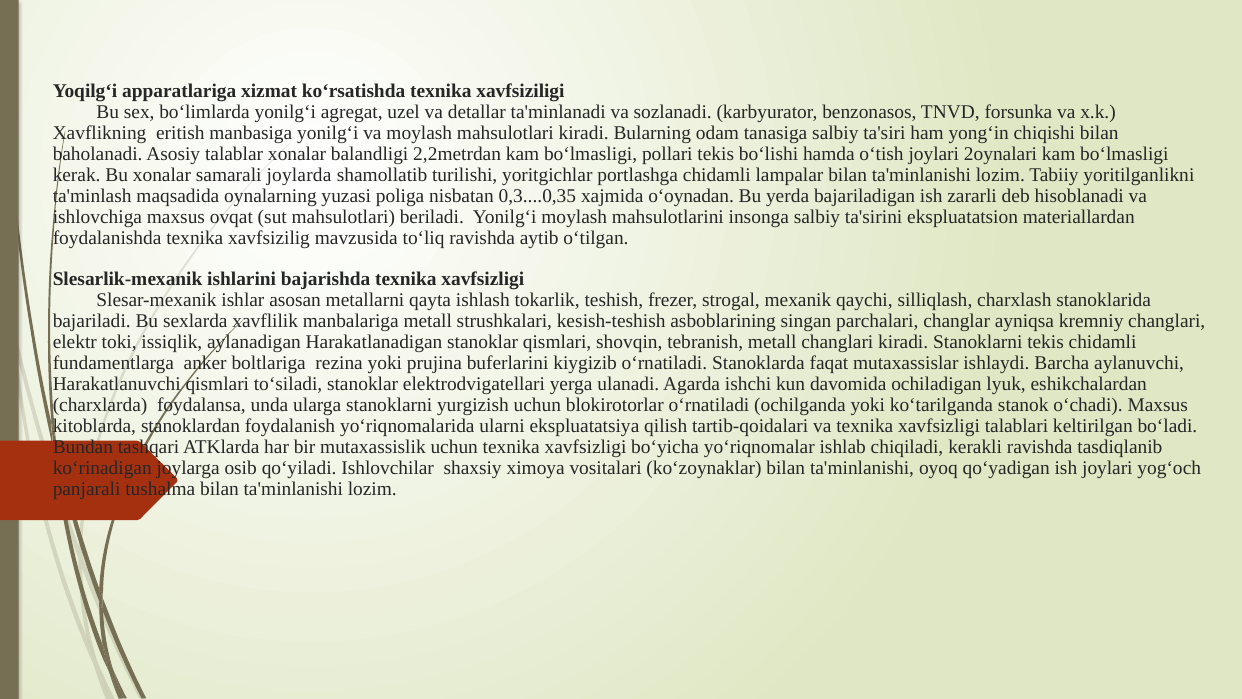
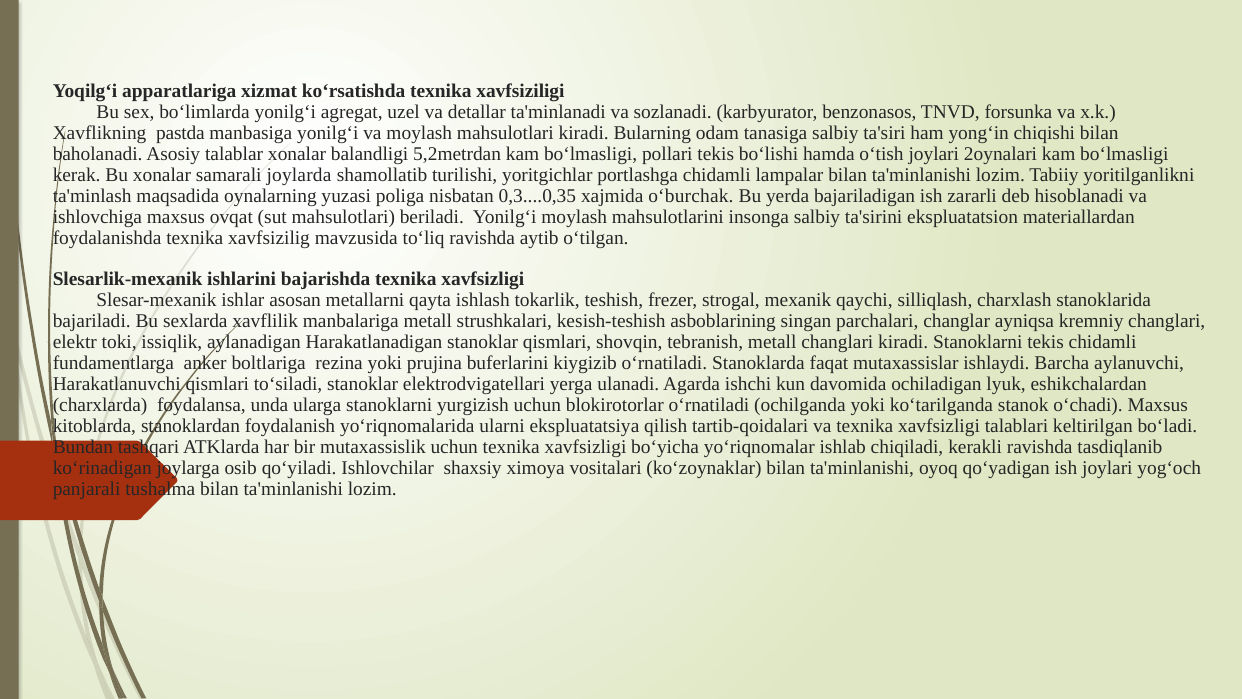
eritish: eritish -> pastda (180, 133)
2,2metrdan: 2,2metrdan -> 5,2metrdan (457, 154)
o‘oynadan: o‘oynadan -> o‘burchak (691, 196)
